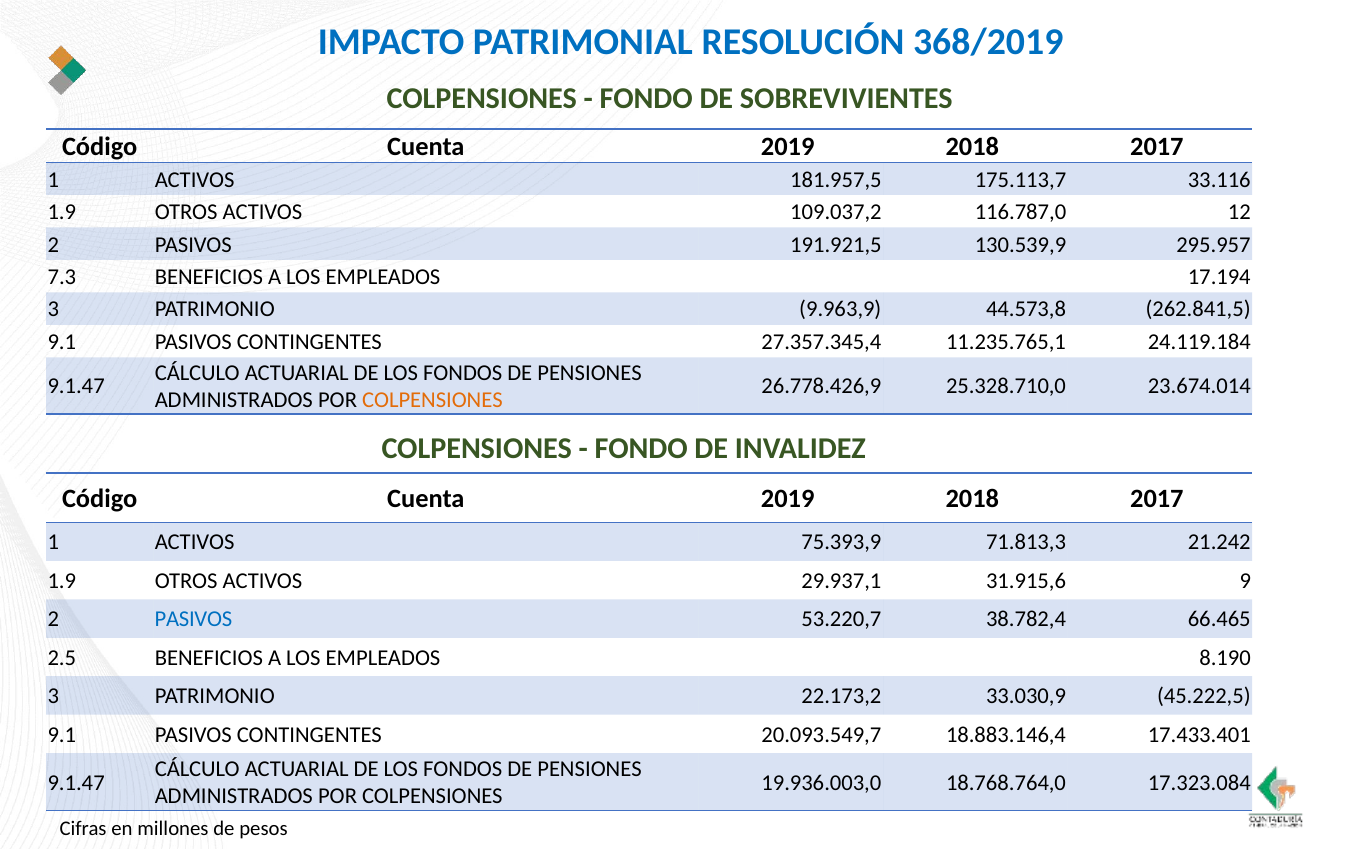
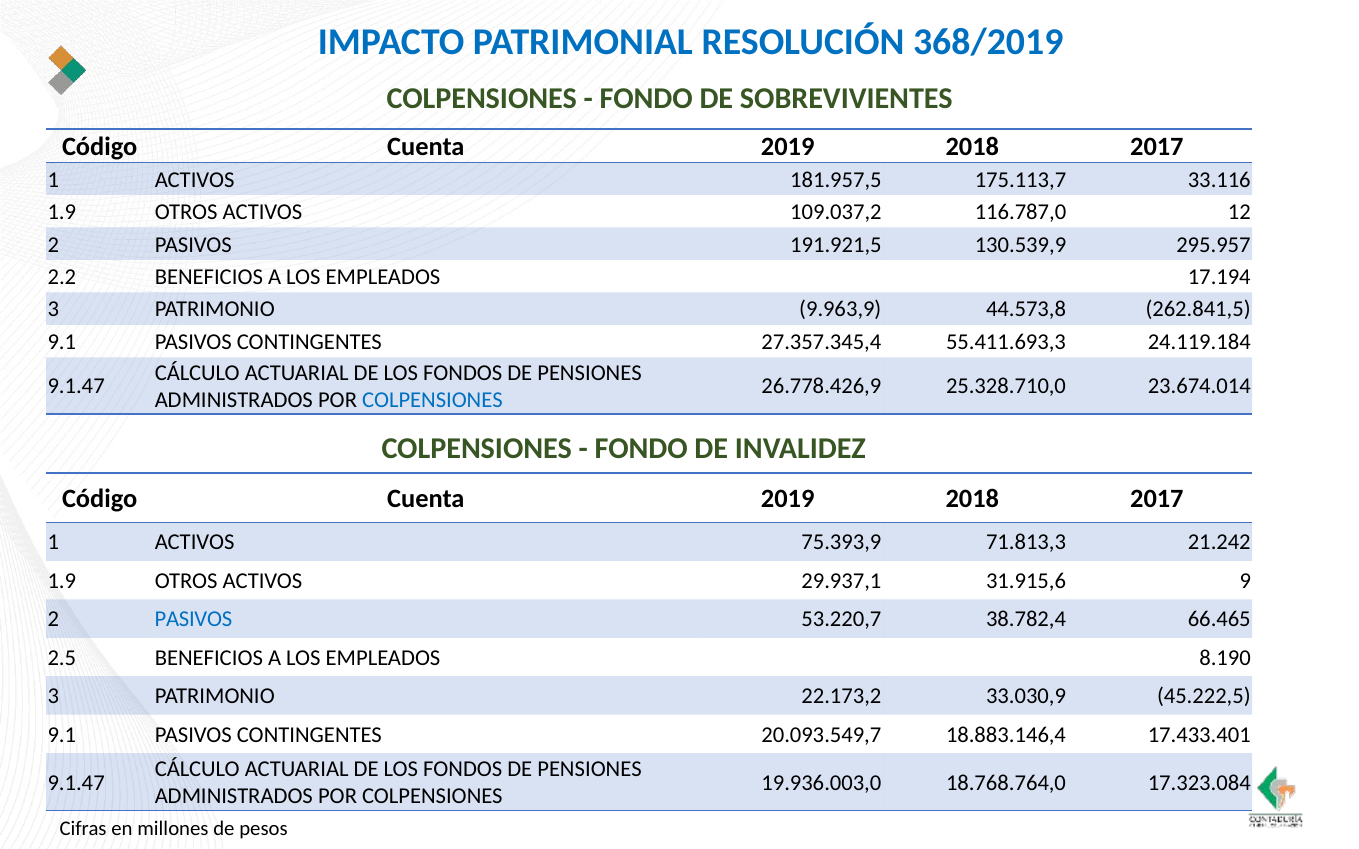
7.3: 7.3 -> 2.2 (62, 277)
11.235.765,1: 11.235.765,1 -> 55.411.693,3 (1006, 342)
COLPENSIONES colour: orange -> blue (432, 400)
